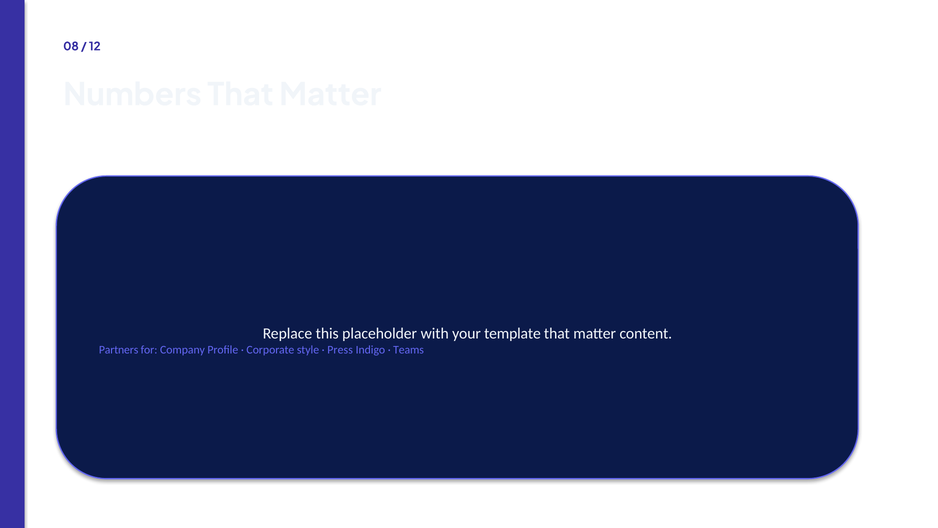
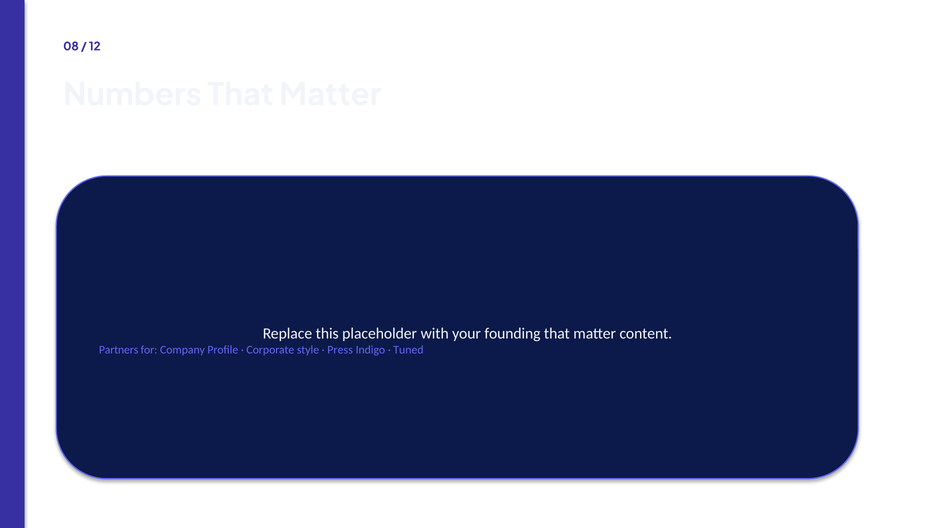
template: template -> founding (512, 333)
Teams: Teams -> Tuned (408, 350)
